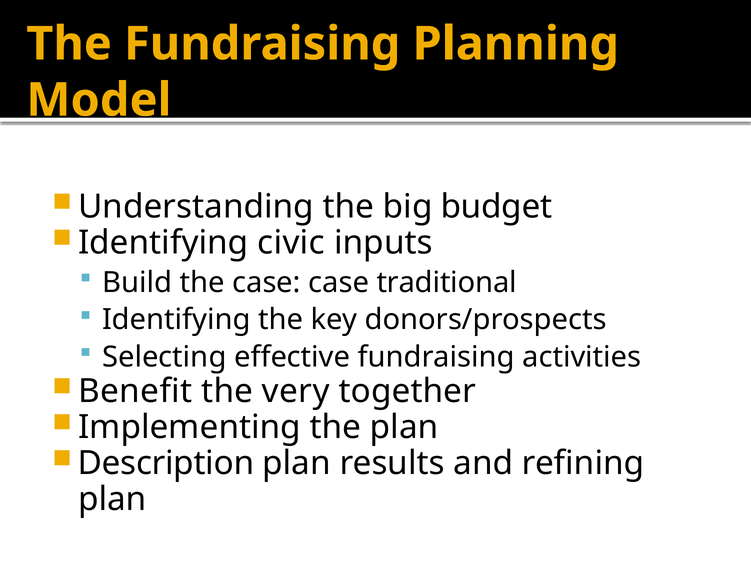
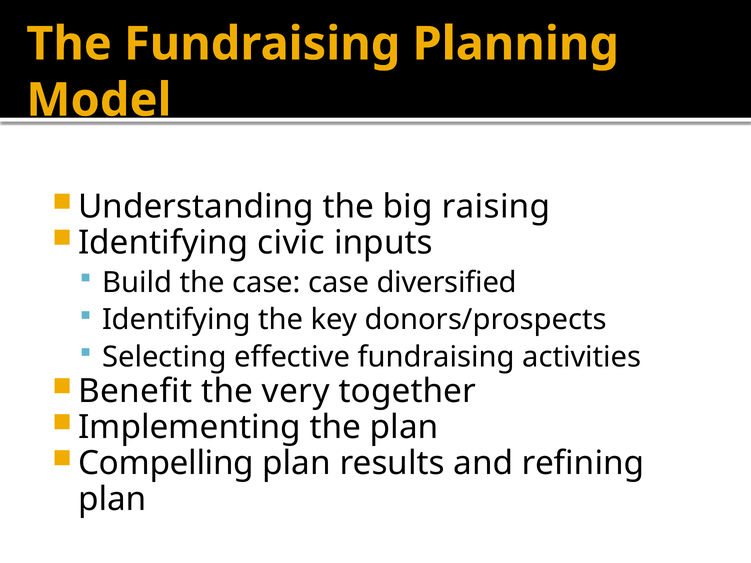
budget: budget -> raising (496, 207)
traditional: traditional -> diversified (447, 283)
Description: Description -> Compelling (166, 463)
